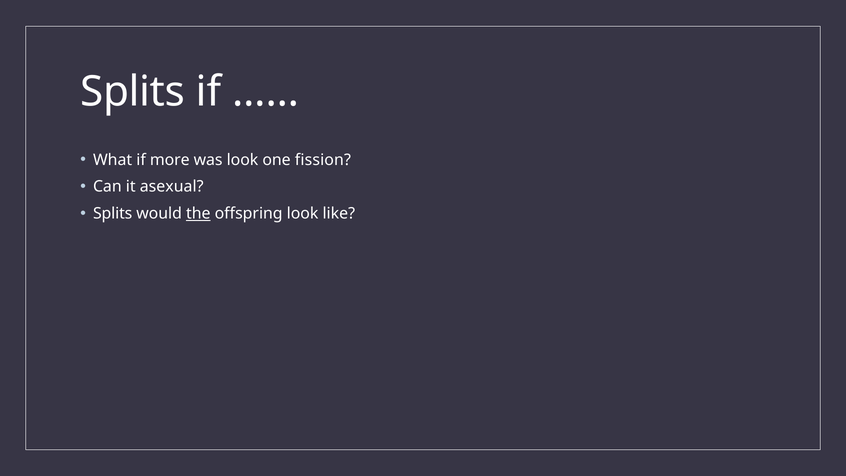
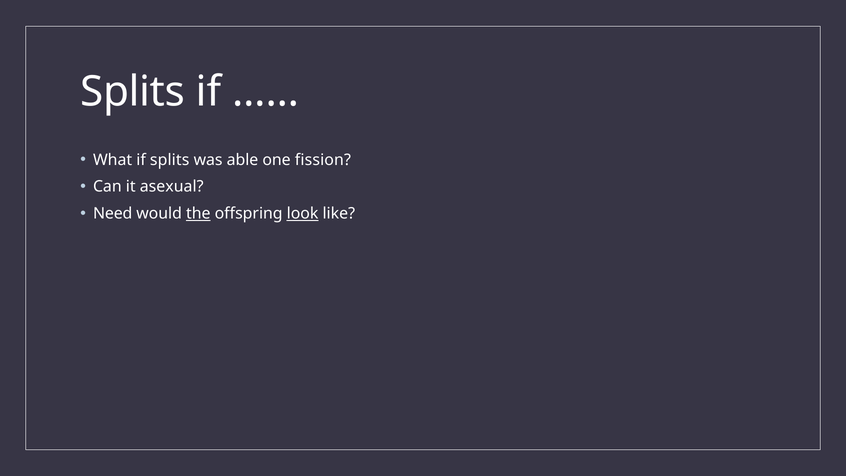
if more: more -> splits (170, 160)
was look: look -> able (242, 160)
Splits: Splits -> Need (113, 214)
look underline: none -> present (303, 214)
